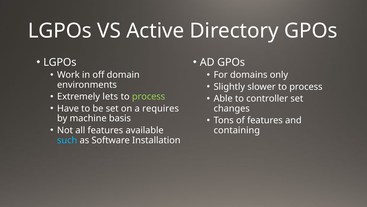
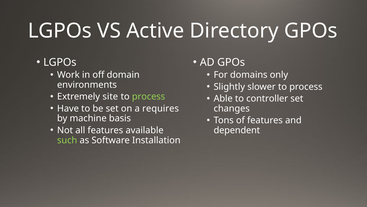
lets: lets -> site (110, 96)
containing: containing -> dependent (237, 130)
such colour: light blue -> light green (67, 140)
